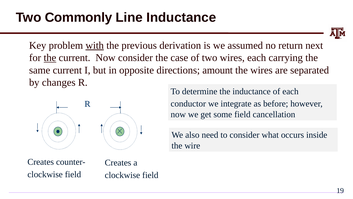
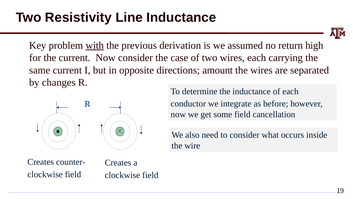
Commonly: Commonly -> Resistivity (78, 18)
next: next -> high (314, 45)
the underline: present -> none (50, 58)
